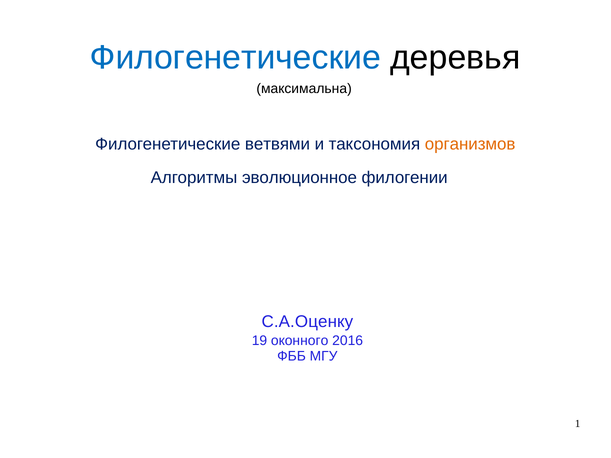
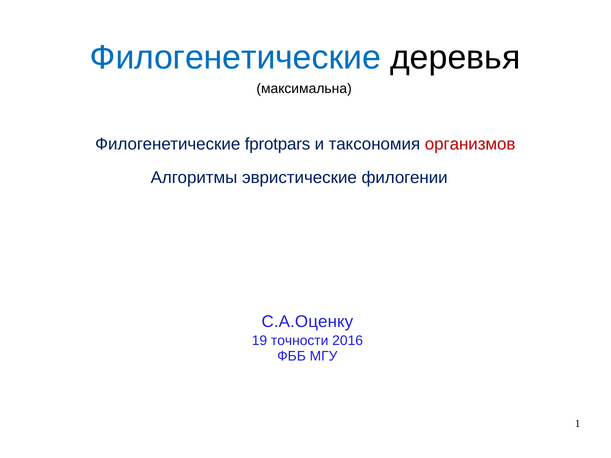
ветвями: ветвями -> fprotpars (278, 144)
организмов colour: orange -> red (470, 144)
эволюционное: эволюционное -> эвристические (299, 178)
оконного: оконного -> точности (300, 341)
